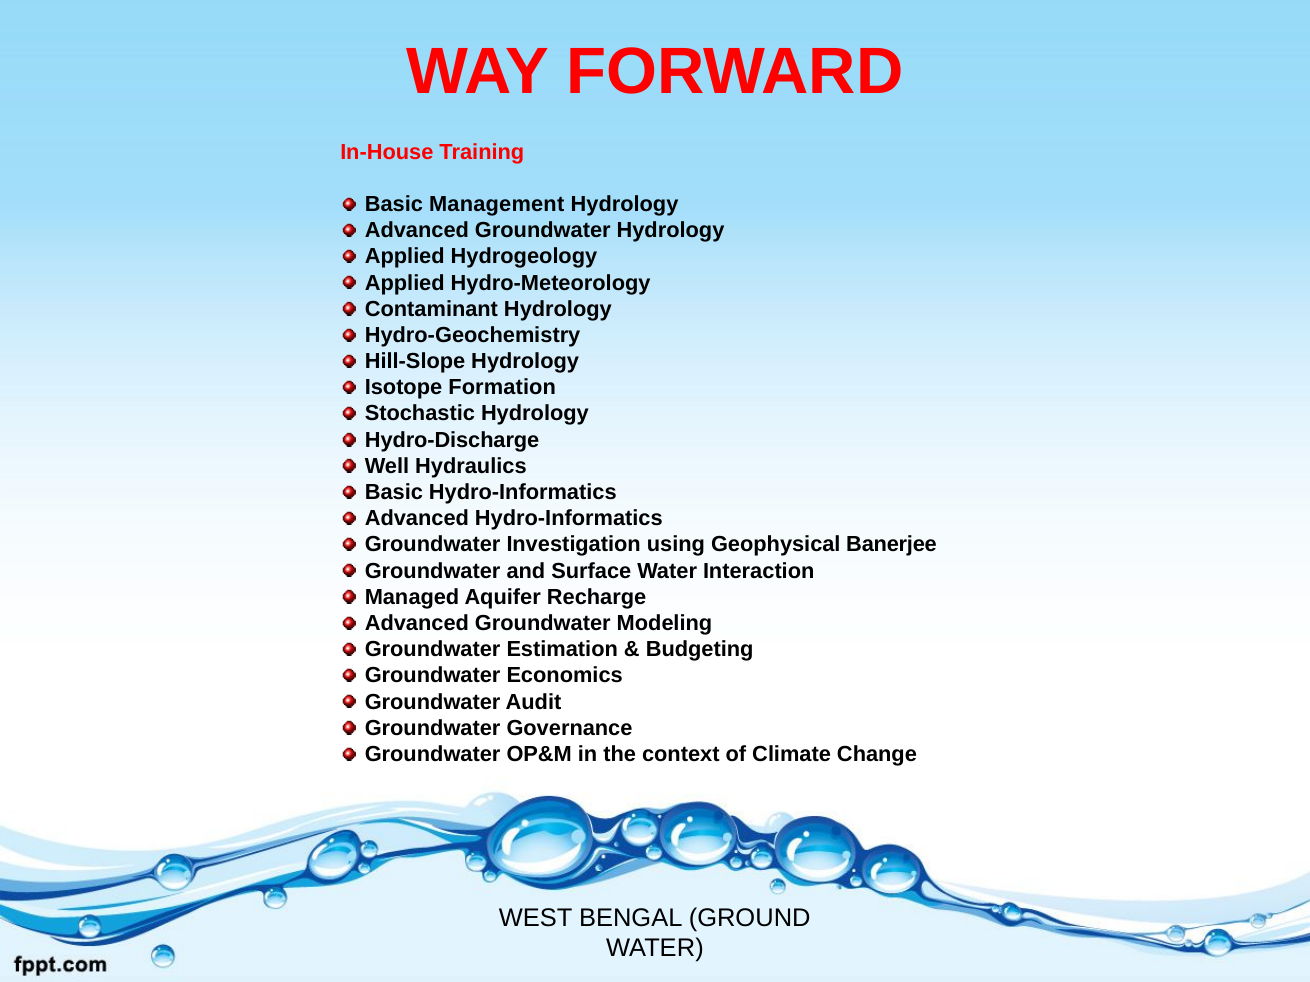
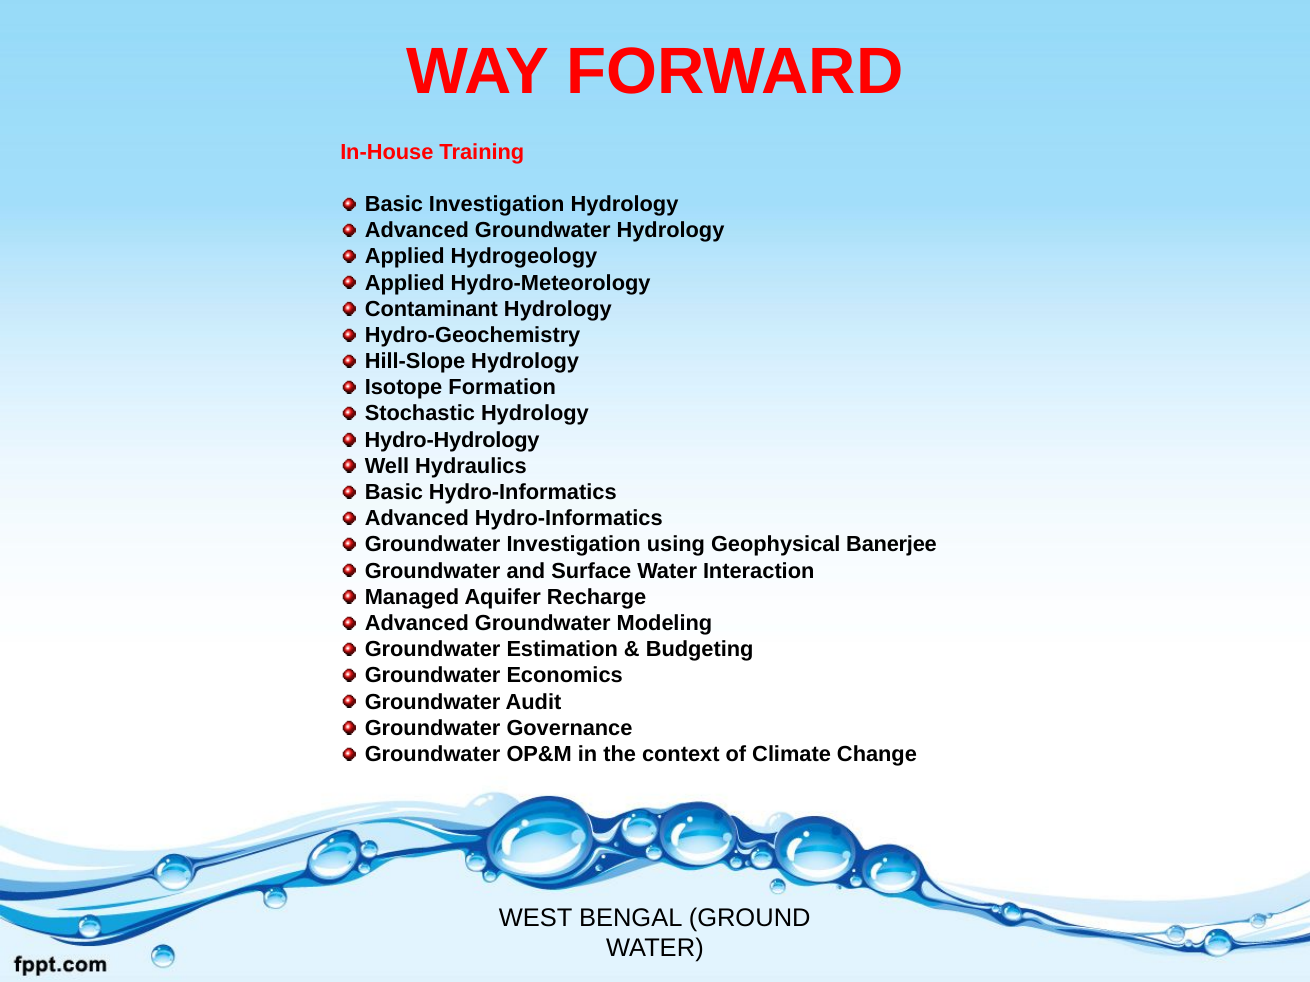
Basic Management: Management -> Investigation (497, 204)
Hydro-Discharge: Hydro-Discharge -> Hydro-Hydrology (452, 440)
